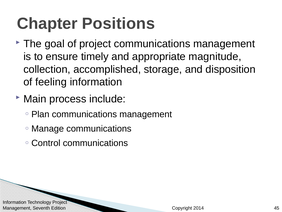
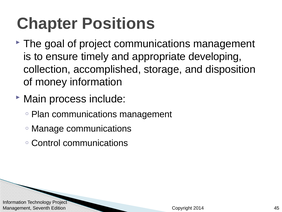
magnitude: magnitude -> developing (215, 56)
feeling: feeling -> money (51, 82)
